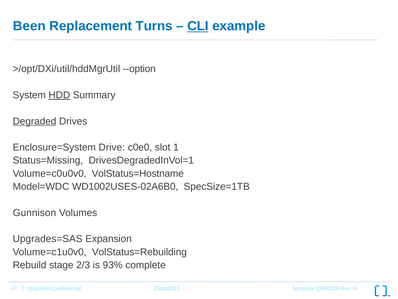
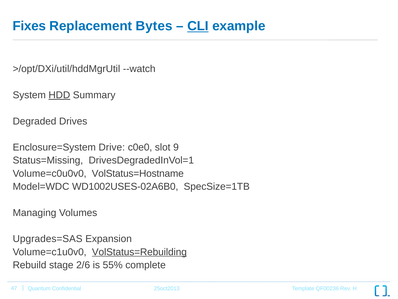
Been: Been -> Fixes (29, 26)
Turns: Turns -> Bytes (154, 26)
--option: --option -> --watch (139, 69)
Degraded underline: present -> none (35, 121)
1: 1 -> 9 (176, 147)
Gunnison: Gunnison -> Managing (35, 212)
VolStatus=Rebuilding underline: none -> present (139, 252)
2/3: 2/3 -> 2/6 (83, 265)
93%: 93% -> 55% (113, 265)
